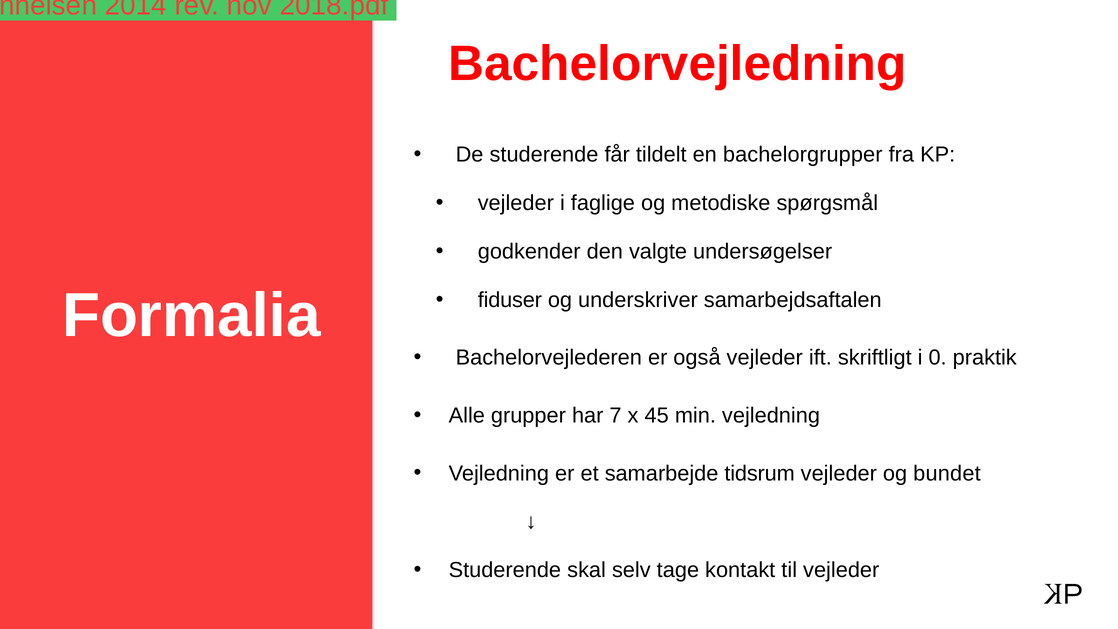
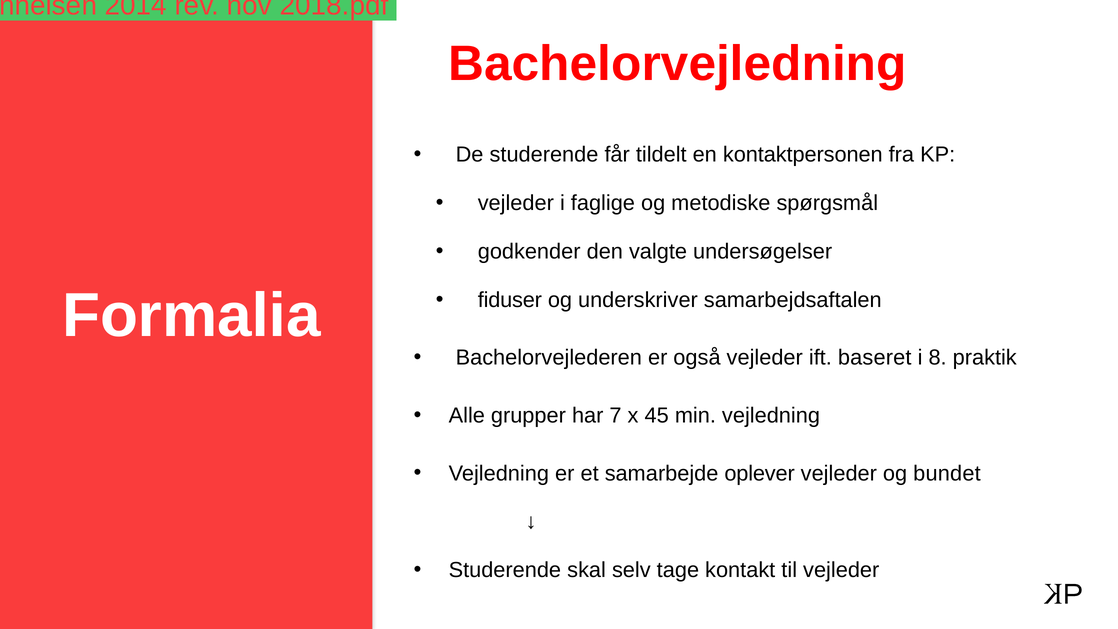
bachelorgrupper: bachelorgrupper -> kontaktpersonen (803, 155)
skriftligt: skriftligt -> baseret (875, 358)
0: 0 -> 8 (938, 358)
tidsrum: tidsrum -> oplever (760, 473)
